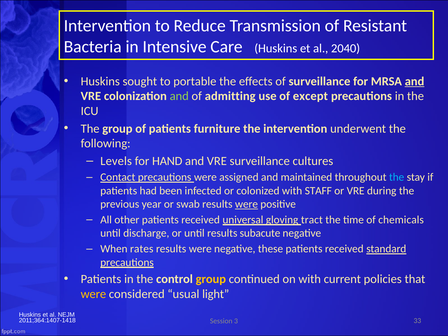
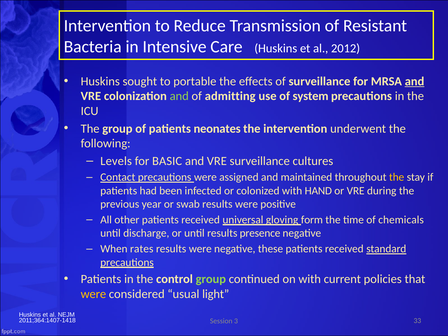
2040: 2040 -> 2012 (346, 48)
except: except -> system (311, 96)
furniture: furniture -> neonates (217, 129)
HAND: HAND -> BASIC (167, 161)
the colour: light blue -> yellow (397, 177)
STAFF: STAFF -> HAND (318, 191)
were underline: present -> none (247, 204)
tract: tract -> form (312, 220)
subacute: subacute -> presence (260, 233)
group colour: yellow -> light green (211, 279)
